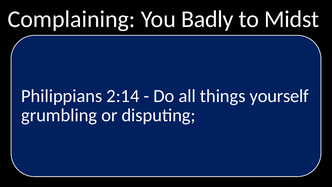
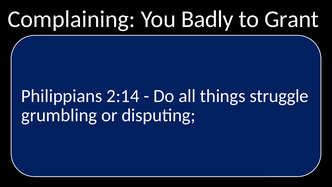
Midst: Midst -> Grant (292, 19)
yourself: yourself -> struggle (279, 96)
